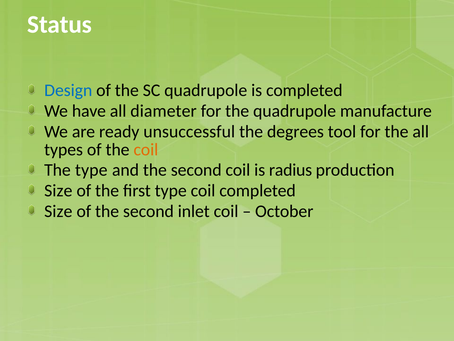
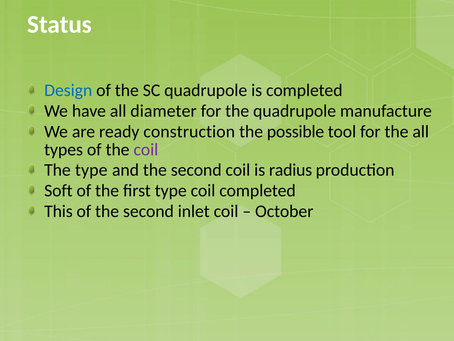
unsuccessful: unsuccessful -> construction (189, 131)
degrees: degrees -> possible (296, 131)
coil colour: orange -> purple (146, 149)
Size: Size -> Soft (58, 190)
Size: Size -> This (58, 211)
